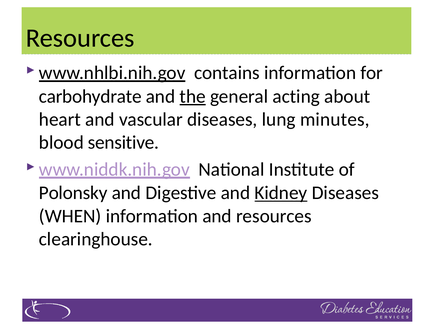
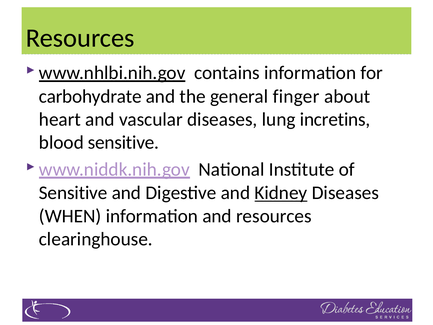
the underline: present -> none (193, 96)
acting: acting -> finger (296, 96)
minutes: minutes -> incretins (335, 119)
Polonsky: Polonsky -> Sensitive (73, 193)
